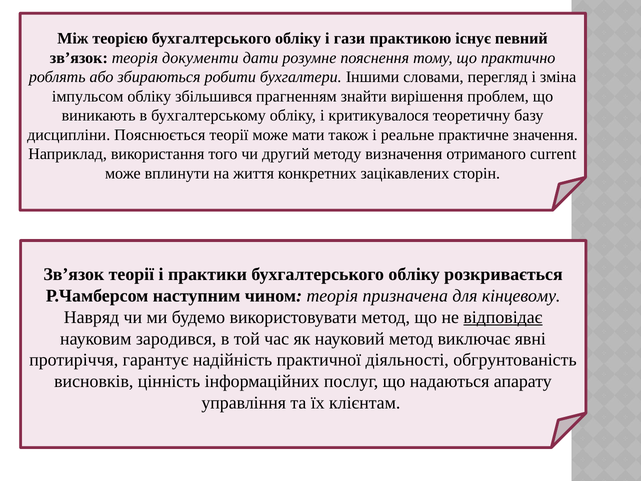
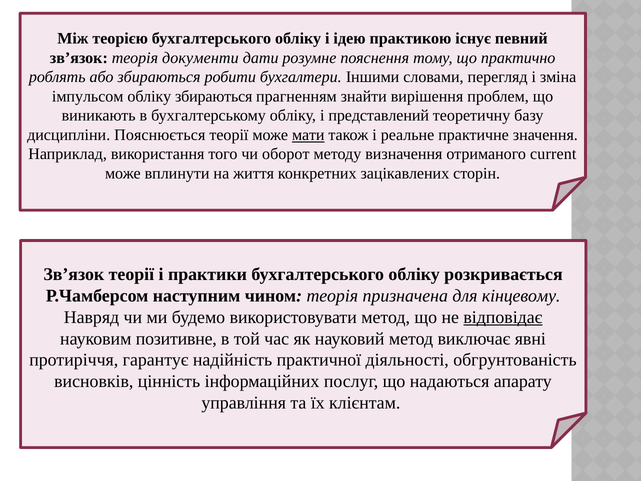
гази: гази -> ідею (350, 39)
обліку збільшився: збільшився -> збираються (214, 96)
критикувалося: критикувалося -> представлений (379, 116)
мати underline: none -> present (308, 135)
другий: другий -> оборот (286, 154)
зародився: зародився -> позитивне (176, 339)
